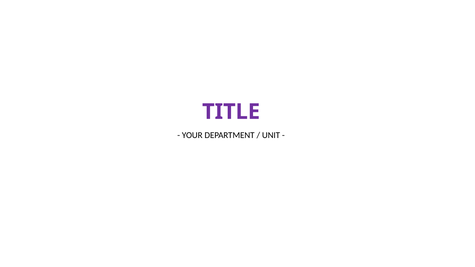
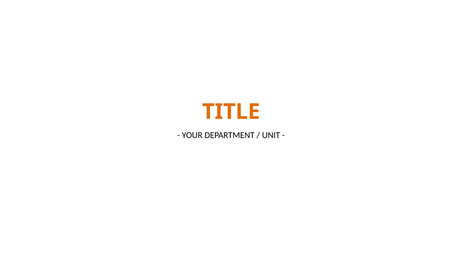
TITLE colour: purple -> orange (231, 112)
